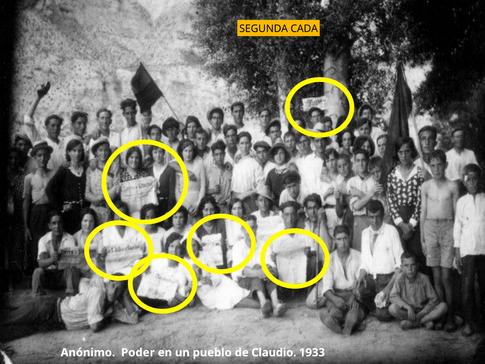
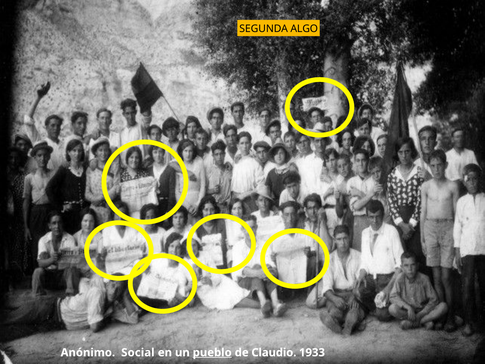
CADA: CADA -> ALGO (304, 29)
Poder: Poder -> Social (138, 352)
pueblo underline: none -> present (212, 352)
